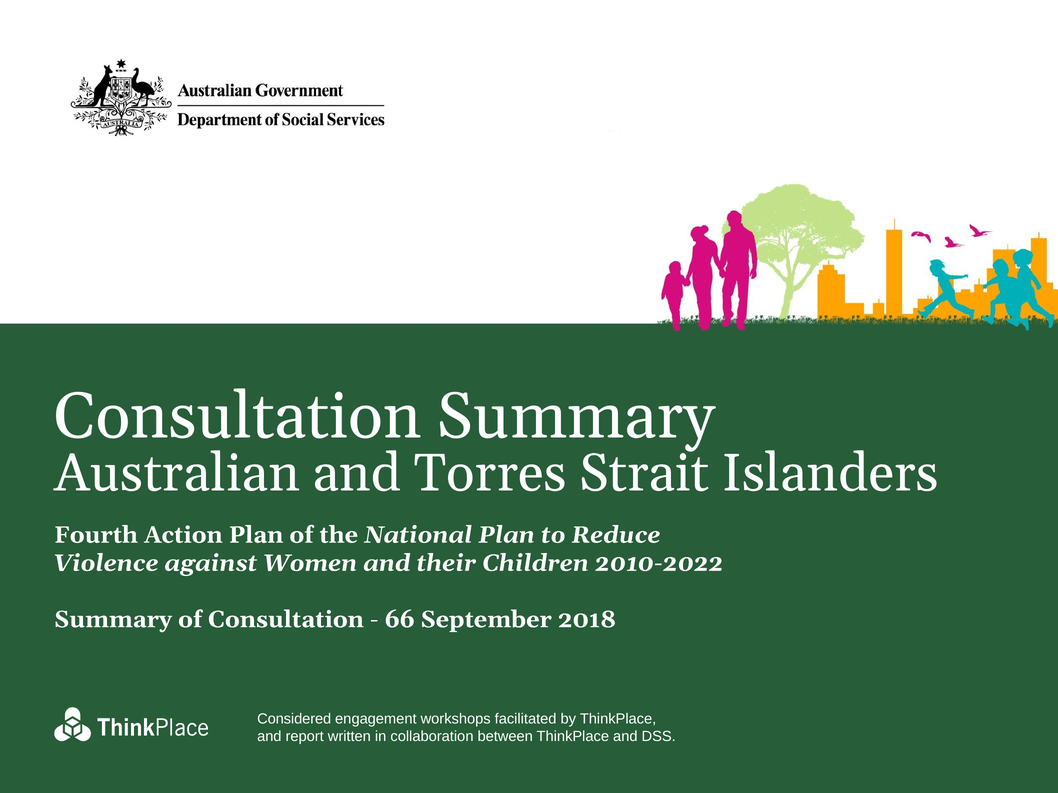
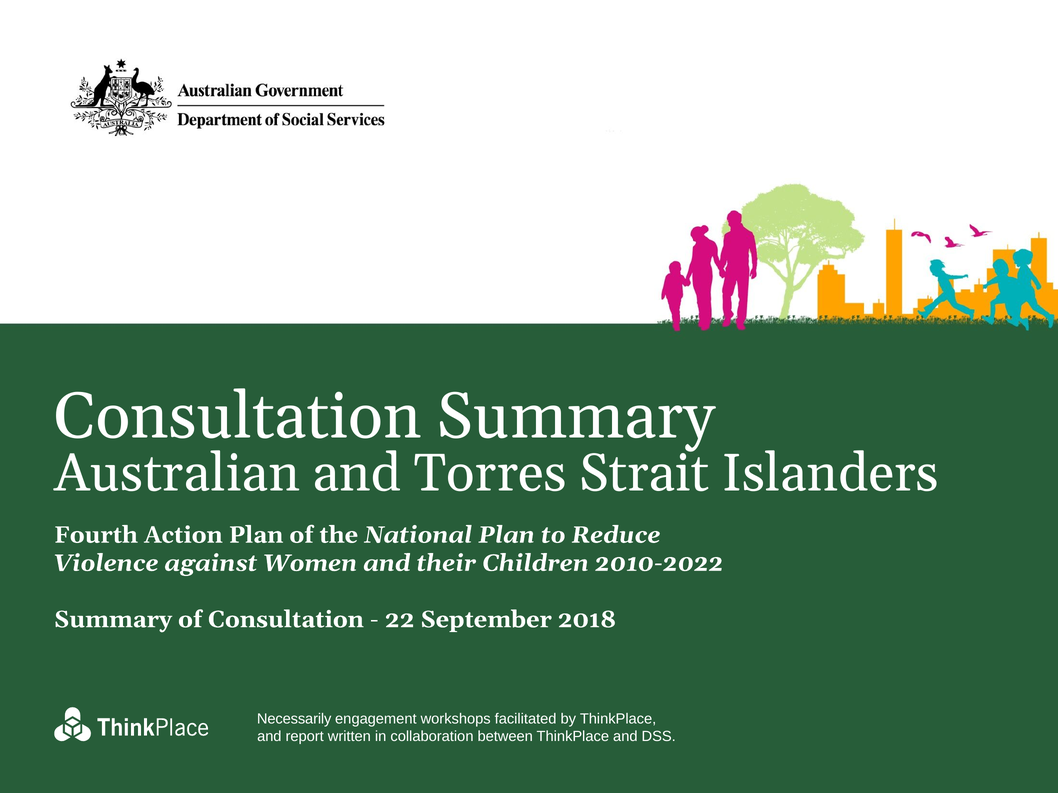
66: 66 -> 22 (400, 620)
Considered: Considered -> Necessarily (294, 719)
